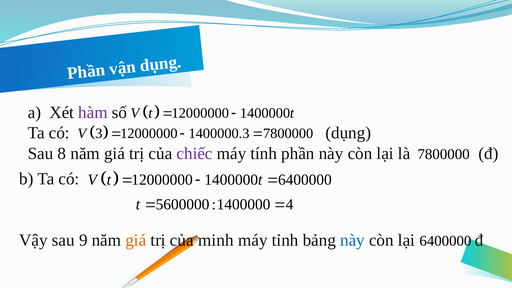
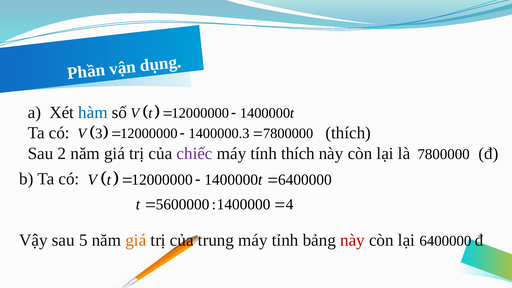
hàm colour: purple -> blue (93, 112)
có dụng: dụng -> thích (348, 133)
8: 8 -> 2 (62, 153)
tính phần: phần -> thích (298, 153)
9: 9 -> 5 (83, 240)
minh: minh -> trung (216, 240)
này colour: blue -> red (352, 240)
